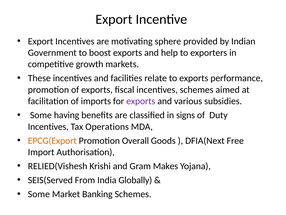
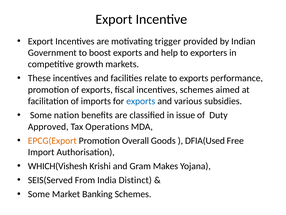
sphere: sphere -> trigger (168, 41)
exports colour: purple -> blue (141, 101)
having: having -> nation (67, 115)
signs: signs -> issue (186, 115)
Incentives: Incentives -> Approved (48, 126)
DFIA(Next: DFIA(Next -> DFIA(Used (205, 140)
RELIED(Vishesh: RELIED(Vishesh -> WHICH(Vishesh (58, 166)
Globally: Globally -> Distinct (135, 180)
